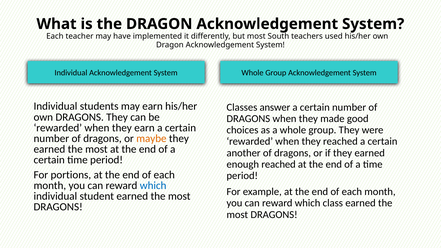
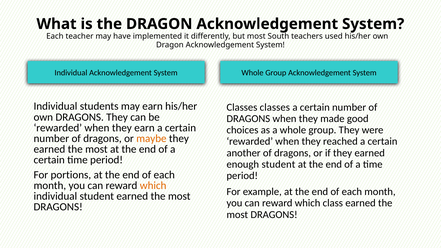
Classes answer: answer -> classes (275, 107)
enough reached: reached -> student (278, 164)
which colour: blue -> orange (153, 185)
